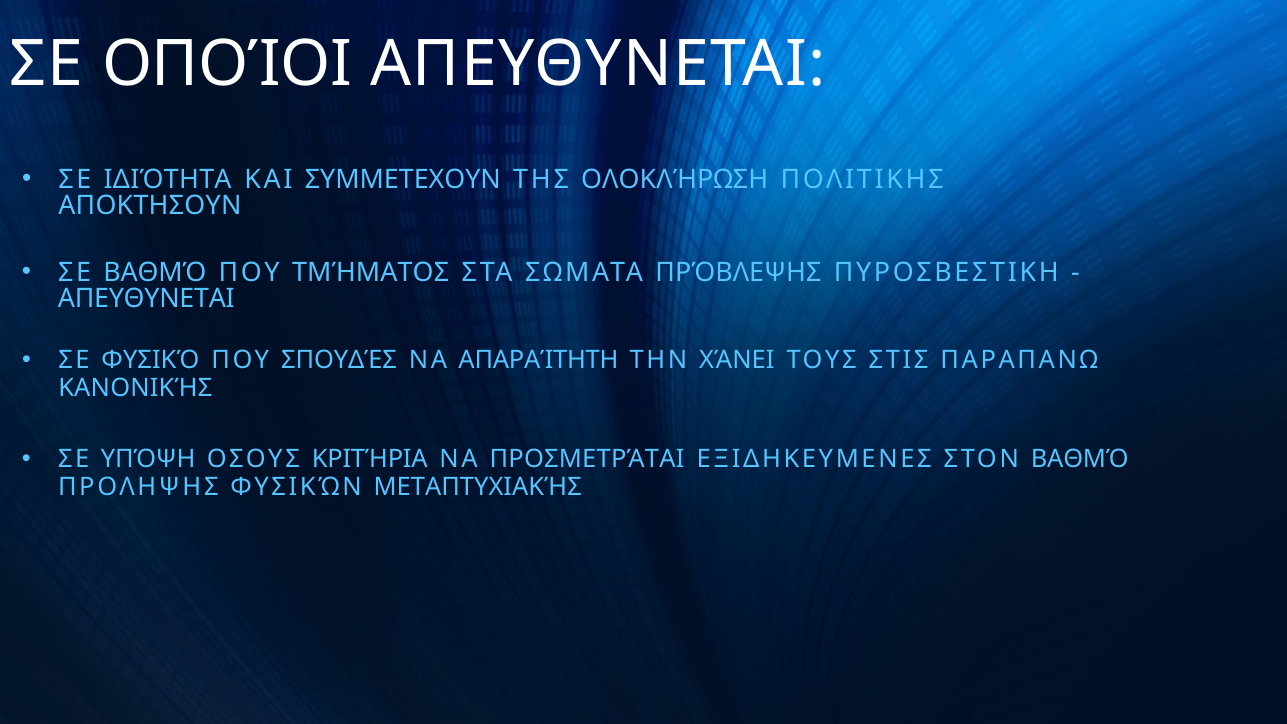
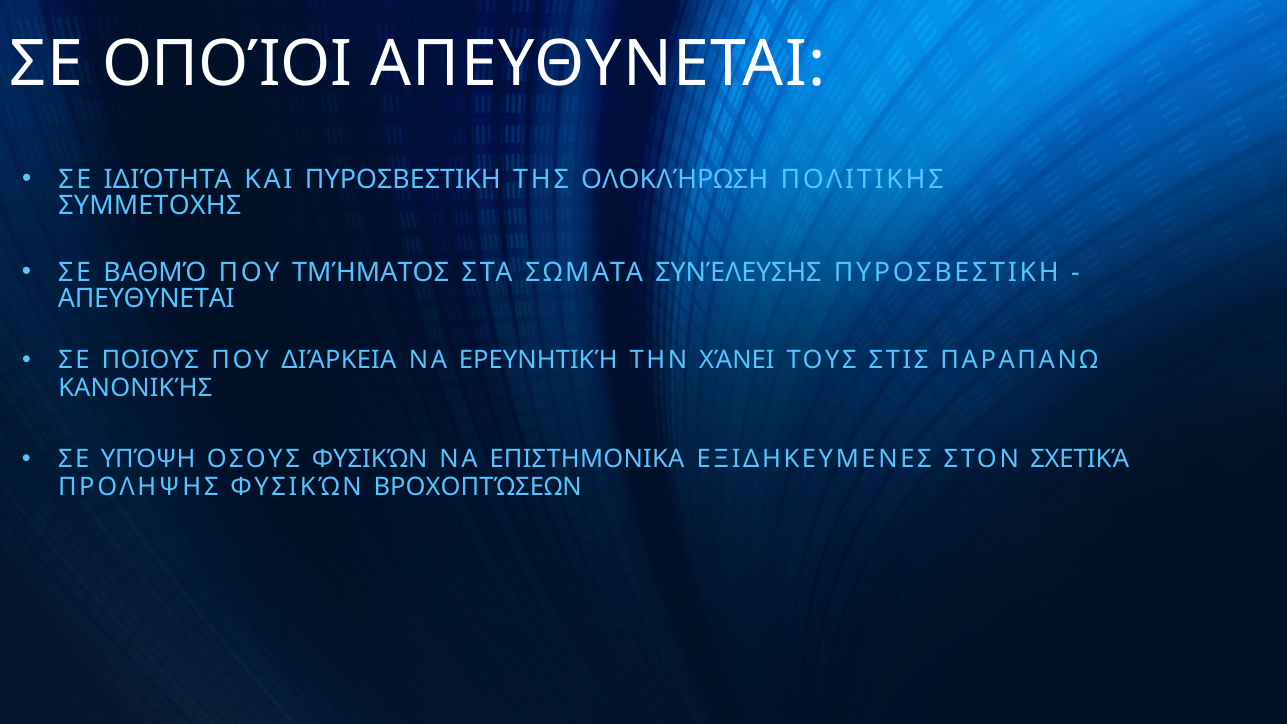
ΚΑΙ ΣΥΜΜΕΤΕΧΟΥΝ: ΣΥΜΜΕΤΕΧΟΥΝ -> ΠΥΡΟΣΒΕΣΤΙΚΗ (403, 180)
ΑΠΟΚΤΗΣΟΥΝ: ΑΠΟΚΤΗΣΟΥΝ -> ΣΥΜΜΕΤΟΧΗΣ (150, 206)
ΠΡΌΒΛΕΨΗΣ: ΠΡΌΒΛΕΨΗΣ -> ΣΥΝΈΛΕΥΣΗΣ (738, 272)
ΦΥΣΙΚΌ: ΦΥΣΙΚΌ -> ΠΟΙΟΥΣ (150, 360)
ΣΠΟΥΔΈΣ: ΣΠΟΥΔΈΣ -> ΔΙΆΡΚΕΙΑ (339, 360)
ΑΠΑΡΑΊΤΗΤΗ: ΑΠΑΡΑΊΤΗΤΗ -> ΕΡΕΥΝΗΤΙΚΉ (538, 360)
ΟΣΟΥΣ ΚΡΙΤΉΡΙΑ: ΚΡΙΤΉΡΙΑ -> ΦΥΣΙΚΏΝ (370, 459)
ΠΡΟΣΜΕΤΡΆΤΑΙ: ΠΡΟΣΜΕΤΡΆΤΑΙ -> ΕΠΙΣΤΗΜΟΝΙΚΑ (587, 459)
ΣΤΟΝ ΒΑΘΜΌ: ΒΑΘΜΌ -> ΣΧΕΤΙΚΆ (1080, 459)
ΜΕΤΑΠΤΥΧΙΑΚΉΣ: ΜΕΤΑΠΤΥΧΙΑΚΉΣ -> ΒΡΟΧΟΠΤΏΣΕΩΝ (478, 487)
